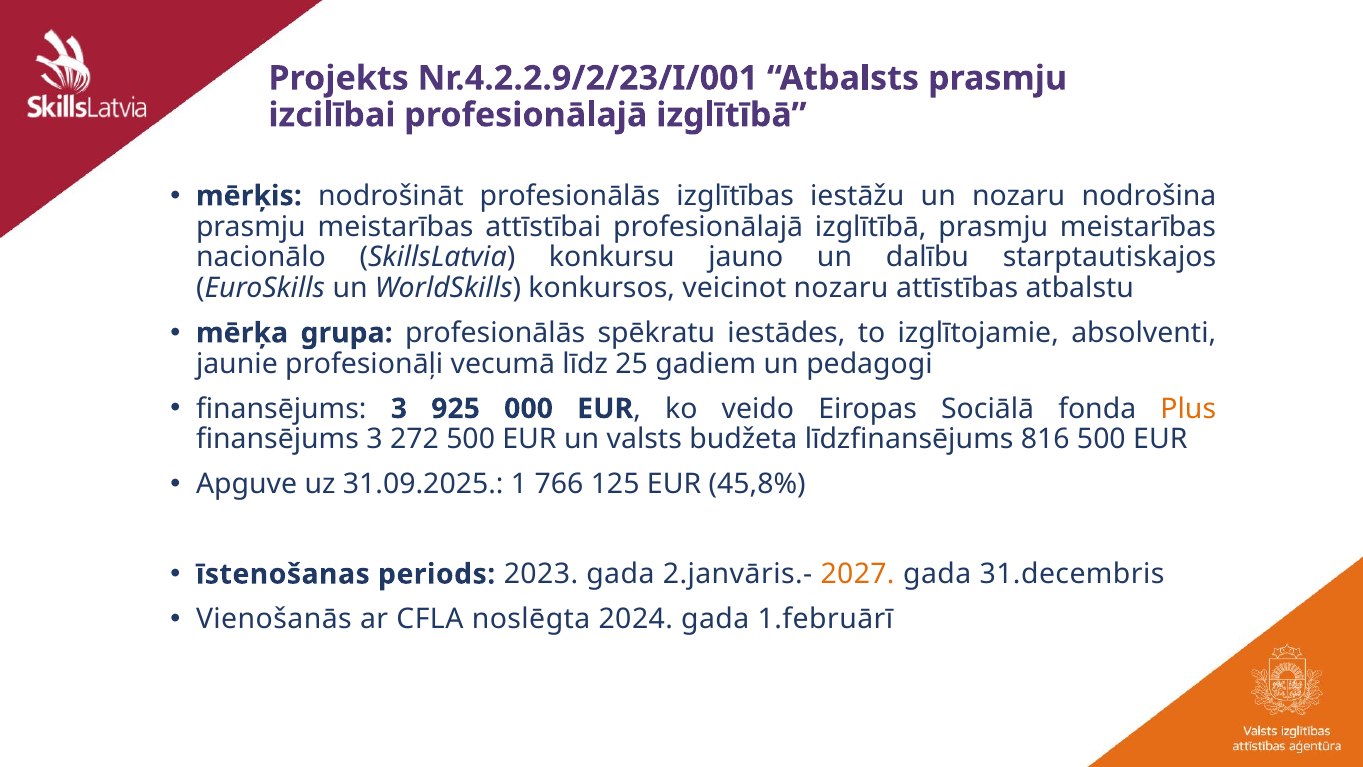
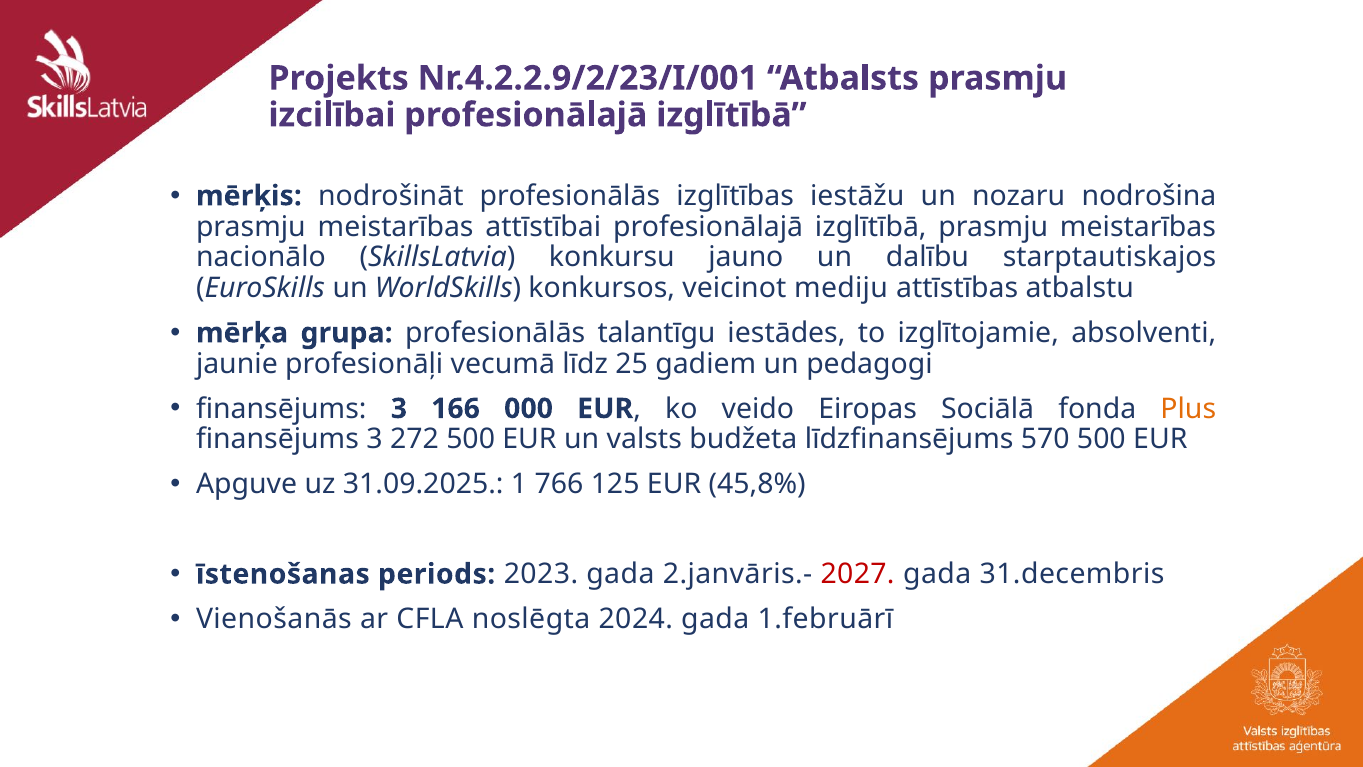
veicinot nozaru: nozaru -> mediju (841, 288)
spēkratu: spēkratu -> talantīgu (657, 333)
925: 925 -> 166 (456, 408)
816: 816 -> 570 (1045, 439)
2027 colour: orange -> red (858, 574)
